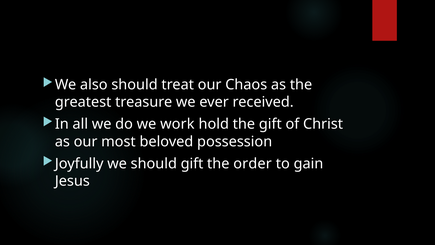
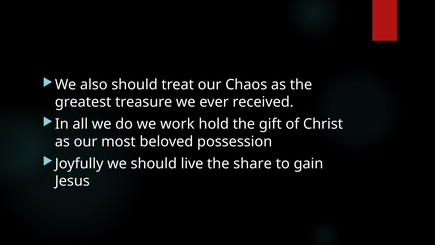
should gift: gift -> live (192, 163)
order: order -> share (253, 163)
